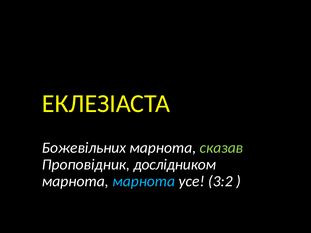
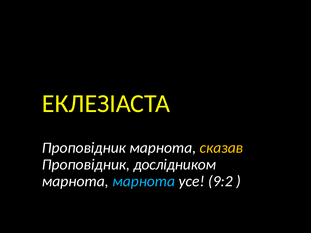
Божевільних: Божевільних -> Проповідник (84, 148)
сказав colour: light green -> yellow (221, 148)
3:2: 3:2 -> 9:2 (220, 182)
